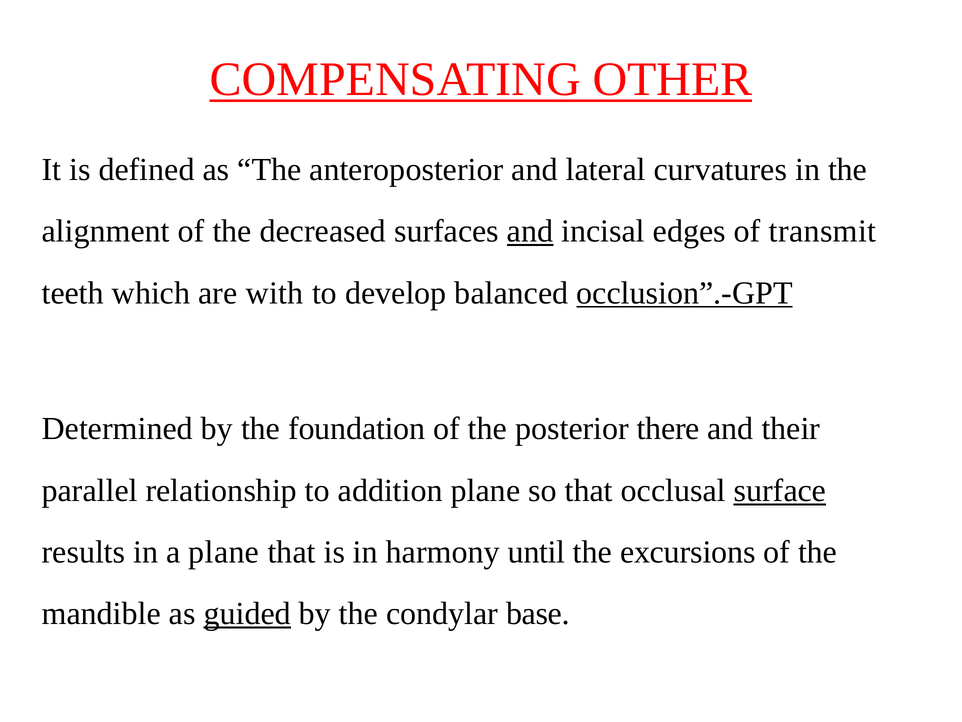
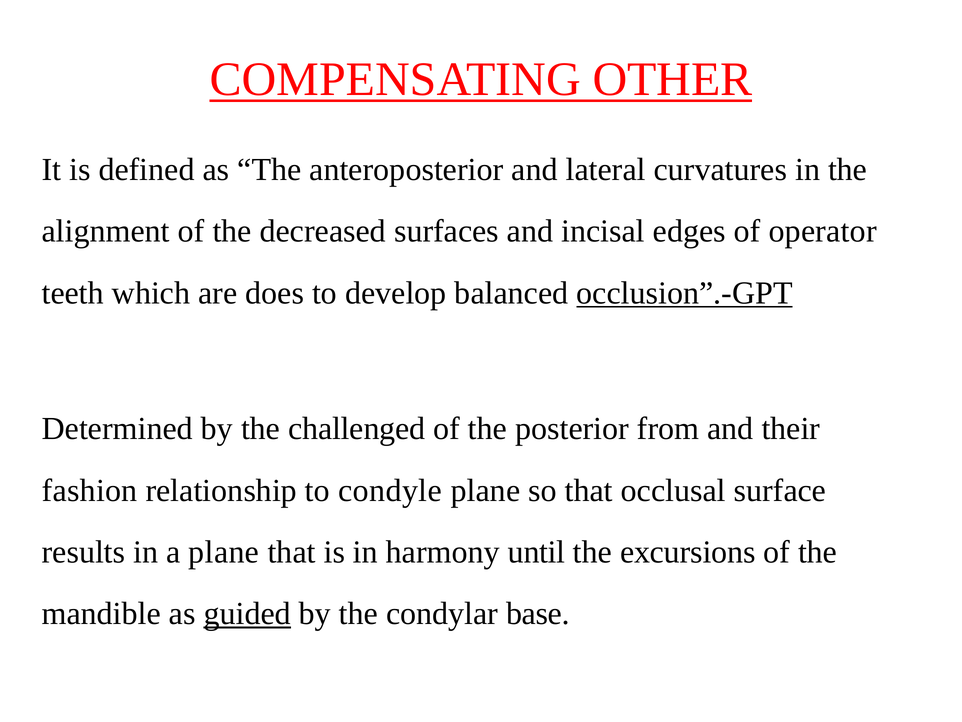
and underline: present -> none (530, 231)
transmit: transmit -> operator (823, 231)
with: with -> does (275, 293)
foundation: foundation -> challenged (357, 429)
there: there -> from (668, 429)
parallel: parallel -> fashion (90, 490)
addition: addition -> condyle (390, 490)
surface underline: present -> none (780, 490)
